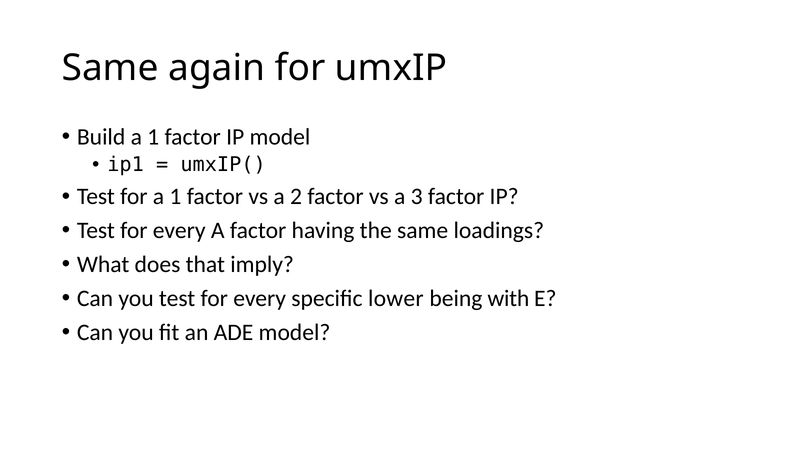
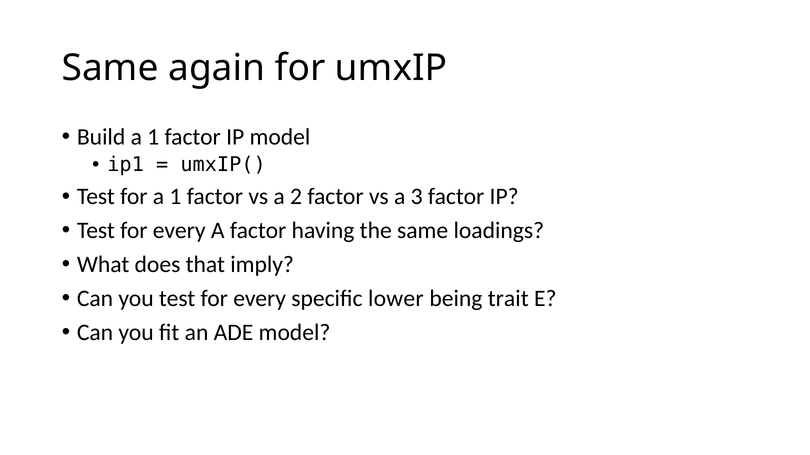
with: with -> trait (508, 299)
